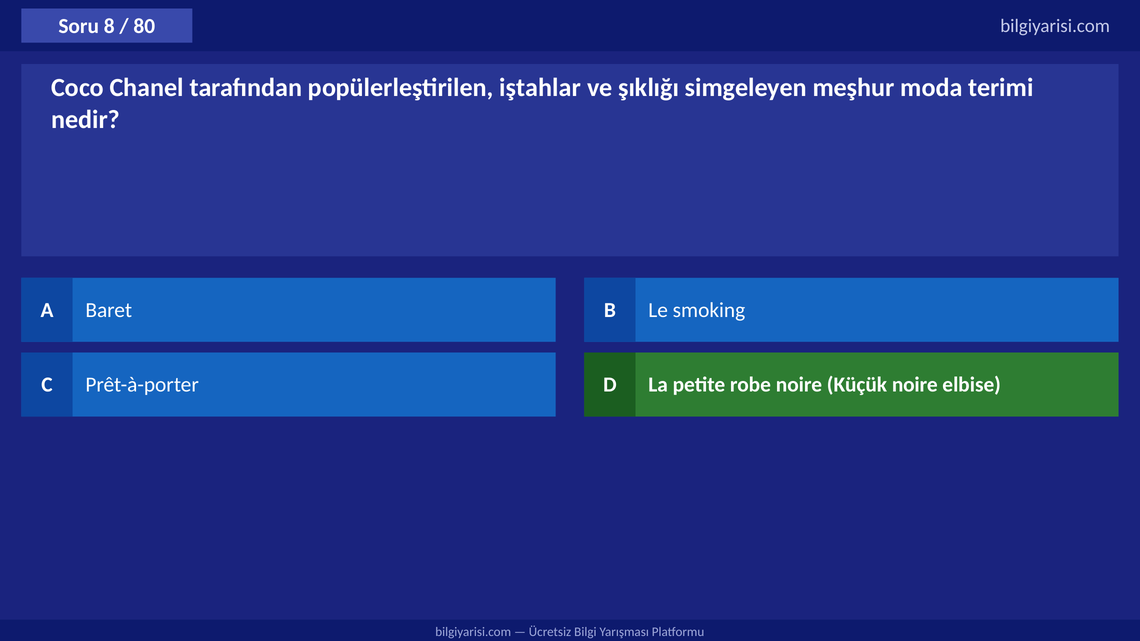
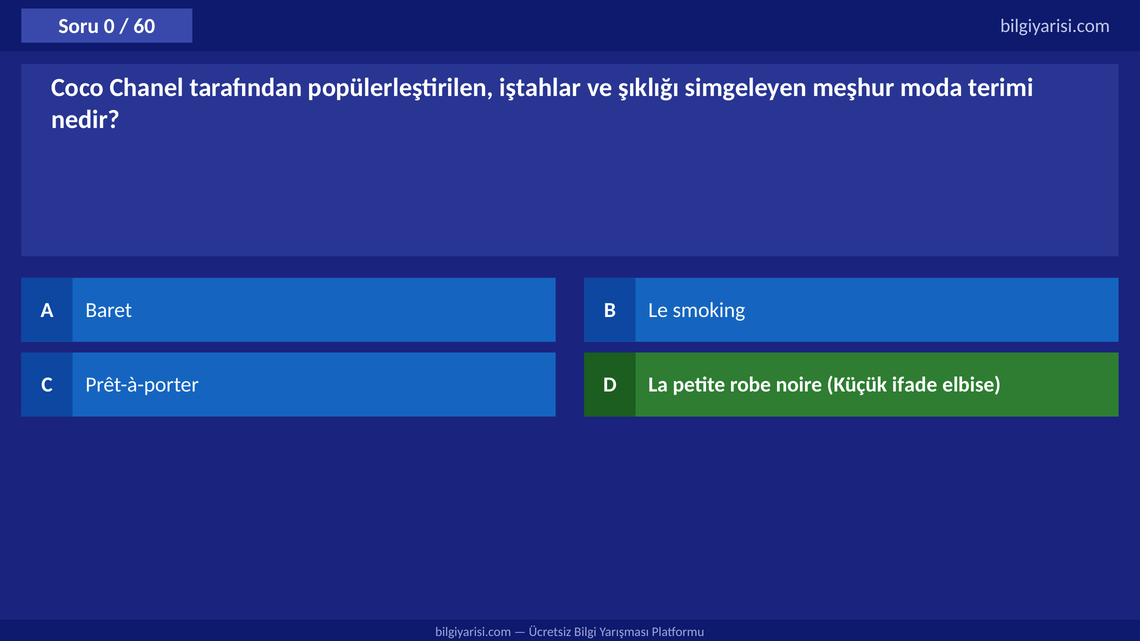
8: 8 -> 0 (109, 26)
80: 80 -> 60 (144, 26)
Küçük noire: noire -> ifade (915, 385)
